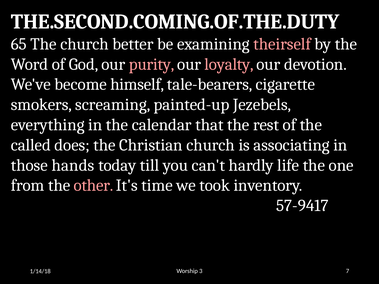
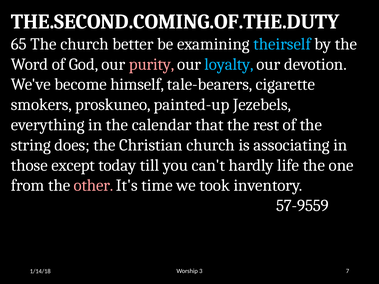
theirself colour: pink -> light blue (282, 44)
loyalty colour: pink -> light blue (229, 64)
screaming: screaming -> proskuneo (113, 105)
called: called -> string (31, 145)
hands: hands -> except (73, 165)
57-9417: 57-9417 -> 57-9559 (302, 206)
